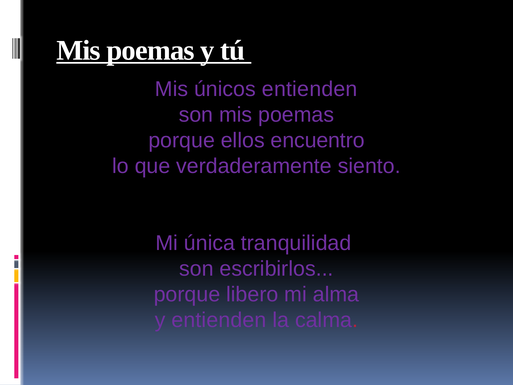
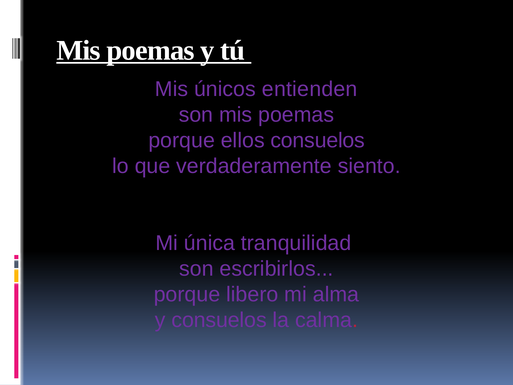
ellos encuentro: encuentro -> consuelos (318, 140)
y entienden: entienden -> consuelos (219, 320)
